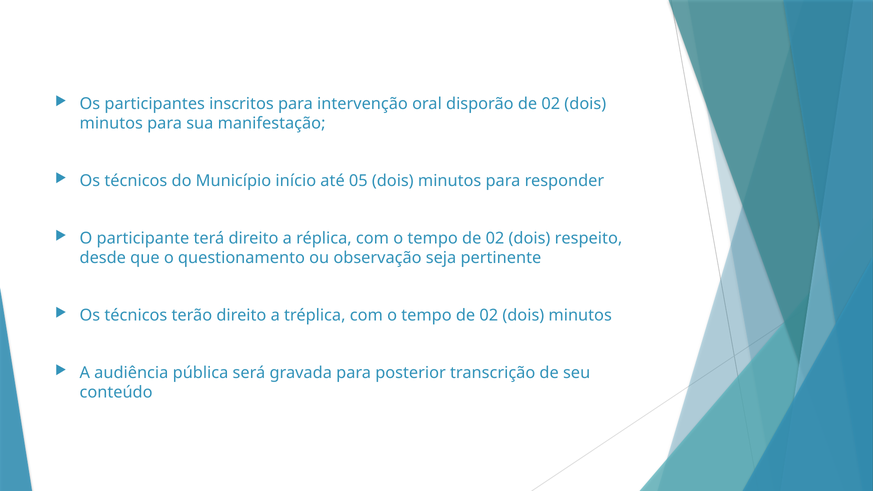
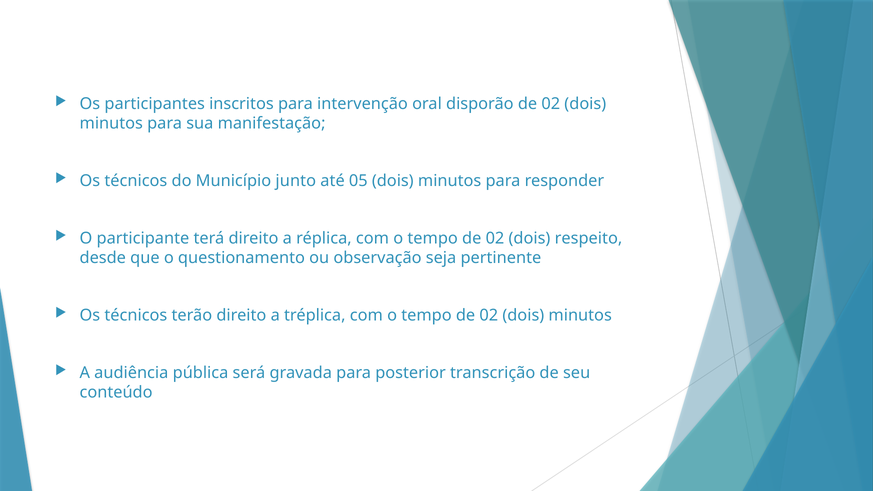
início: início -> junto (296, 181)
